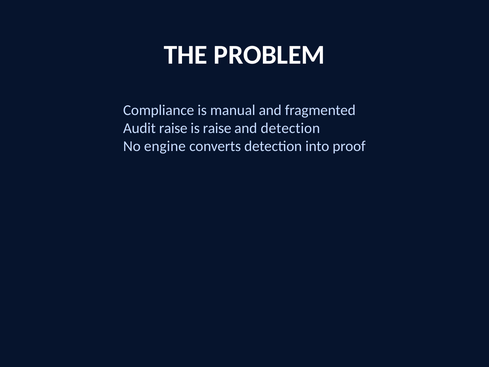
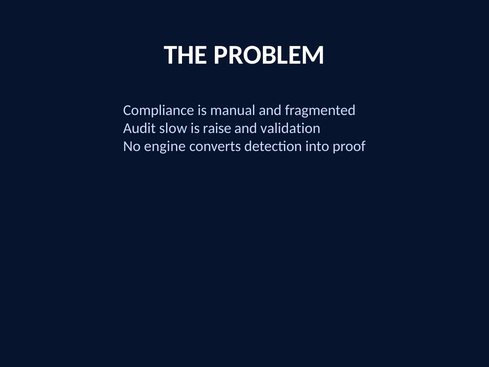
Audit raise: raise -> slow (173, 128)
and detection: detection -> validation (290, 128)
